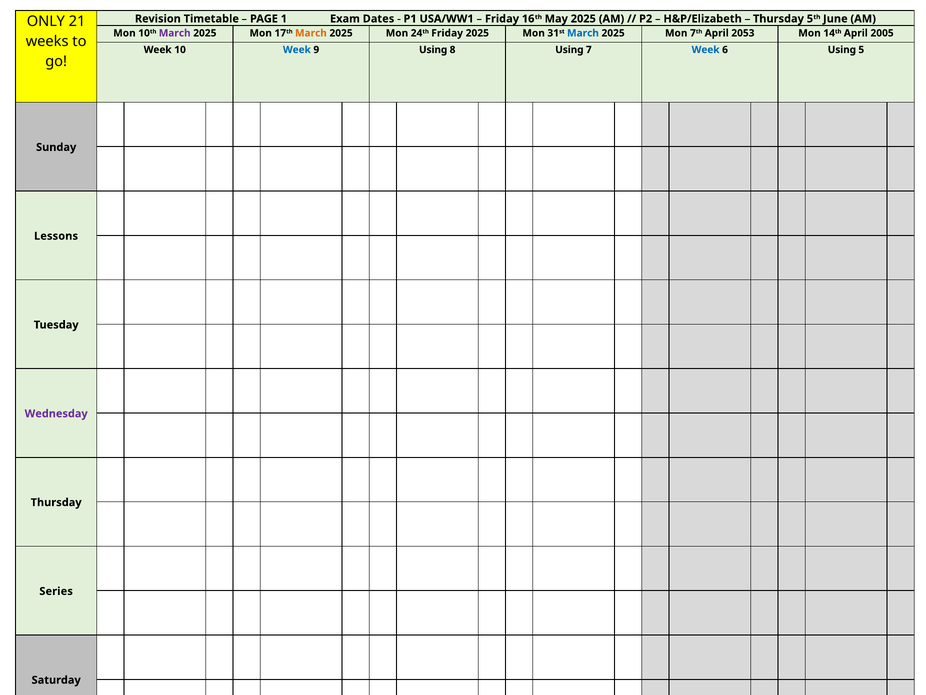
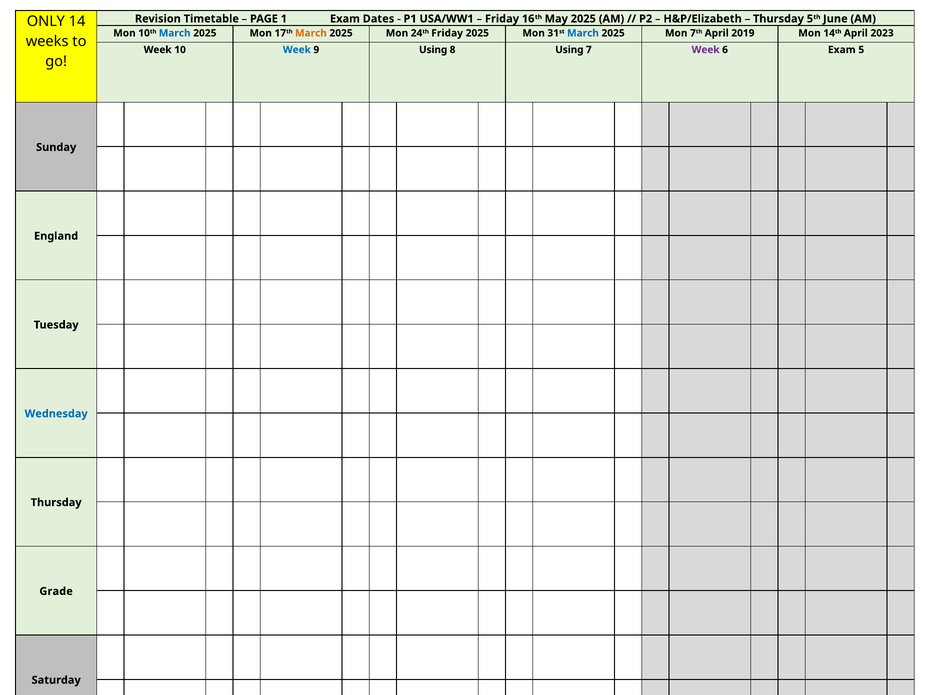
21: 21 -> 14 (77, 21)
March colour: purple -> blue (175, 33)
2053: 2053 -> 2019 (743, 33)
2005: 2005 -> 2023 (882, 33)
Week colour: blue -> purple (706, 50)
6 Using: Using -> Exam (842, 50)
Lessons: Lessons -> England (56, 236)
Wednesday colour: purple -> blue (56, 413)
Series: Series -> Grade (56, 591)
